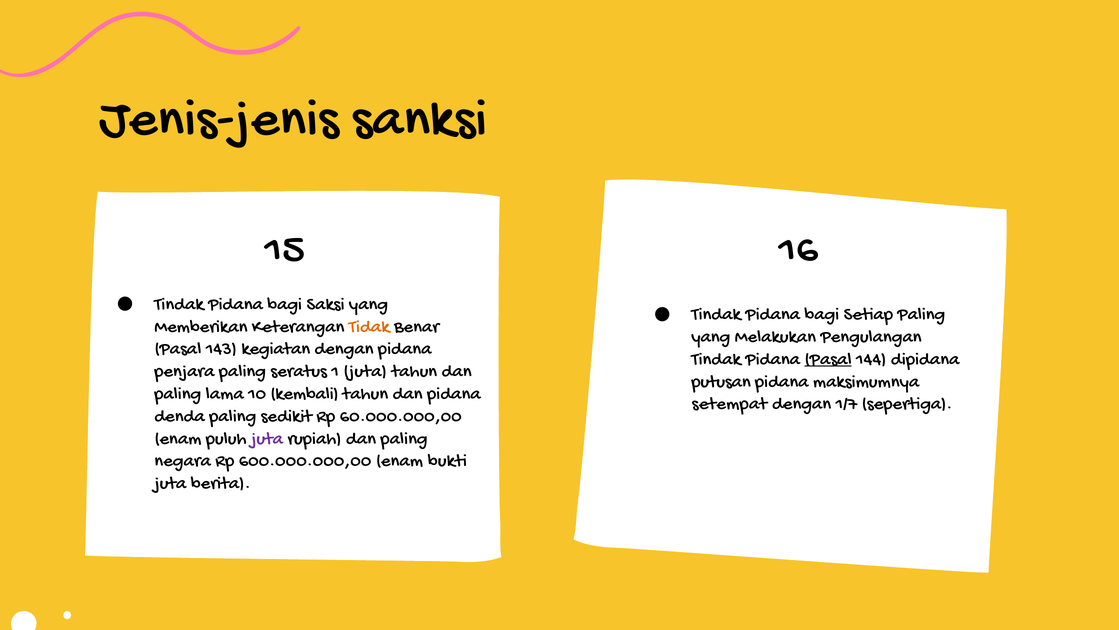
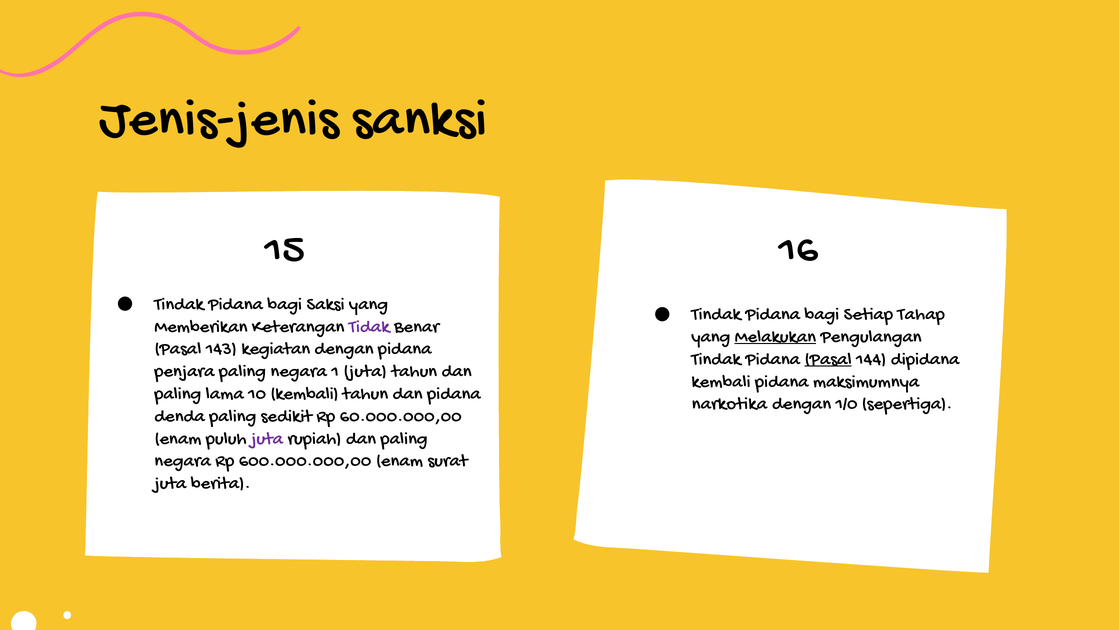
Setiap Paling: Paling -> Tahap (921, 313)
Tidak colour: orange -> purple (369, 325)
Melakukan underline: none -> present (775, 335)
penjara paling seratus: seratus -> negara (299, 370)
putusan: putusan -> kembali (721, 380)
setempat: setempat -> narkotika (729, 402)
1/7: 1/7 -> 1/0 (847, 402)
bukti: bukti -> surat (448, 459)
